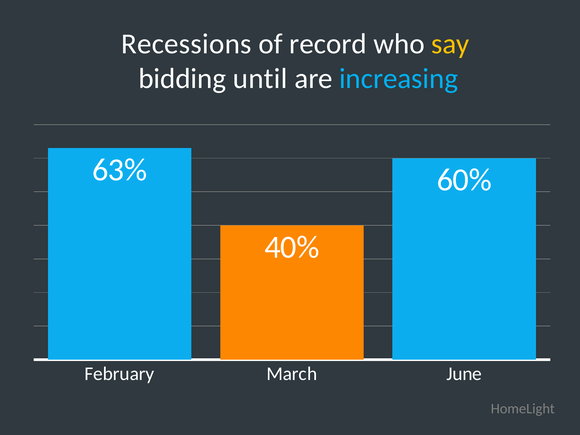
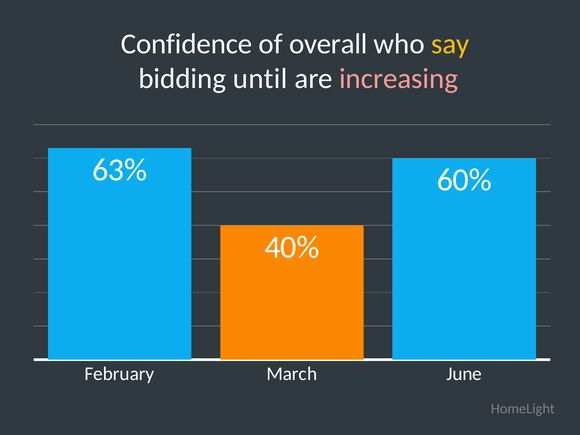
Recessions: Recessions -> Confidence (187, 44)
record: record -> overall (328, 44)
increasing colour: light blue -> pink (399, 79)
